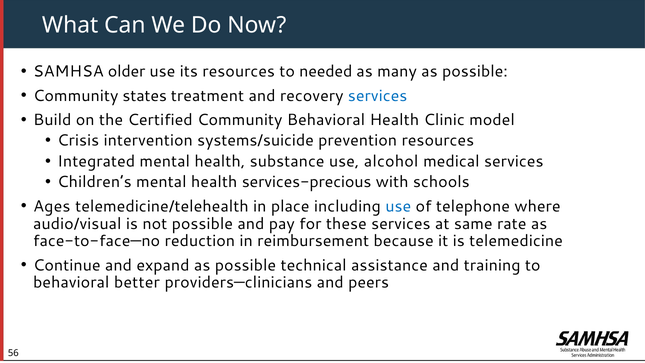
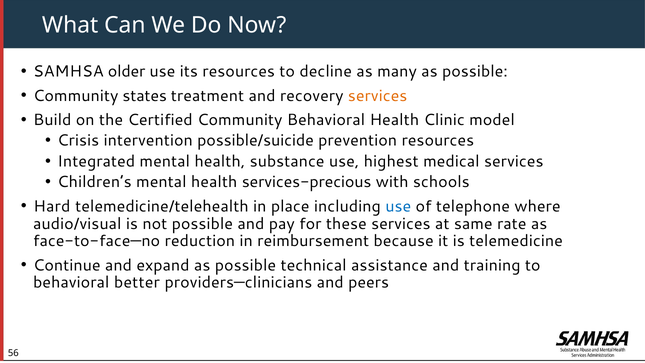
needed: needed -> decline (326, 72)
services colour: blue -> orange (378, 96)
systems/suicide: systems/suicide -> possible/suicide (256, 141)
alcohol: alcohol -> highest (391, 161)
Ages: Ages -> Hard (52, 206)
